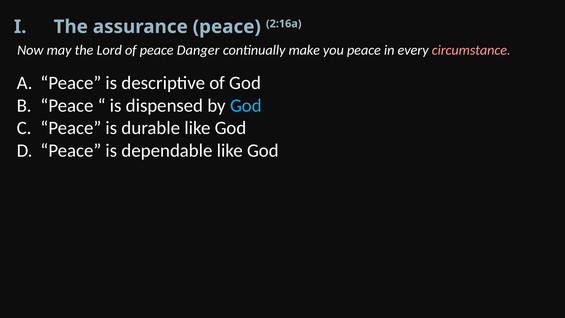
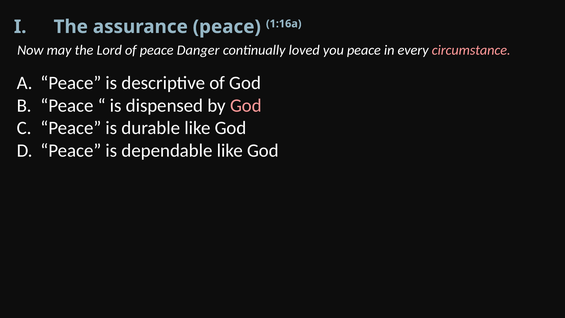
2:16a: 2:16a -> 1:16a (284, 24)
make: make -> loved (304, 50)
God colour: light blue -> pink (246, 105)
